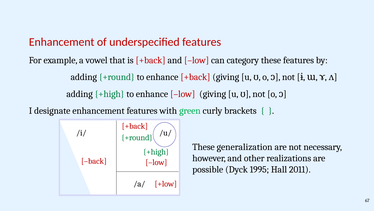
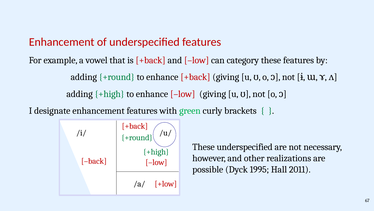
These generalization: generalization -> underspecified (245, 147)
